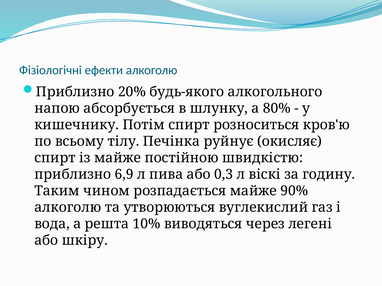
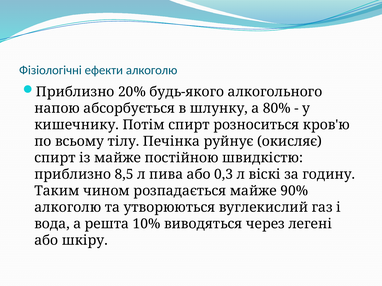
6,9: 6,9 -> 8,5 (124, 175)
